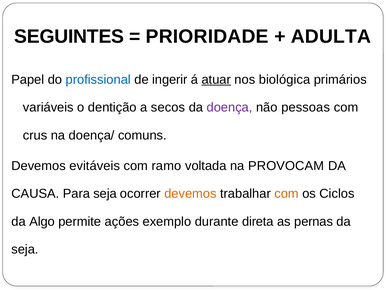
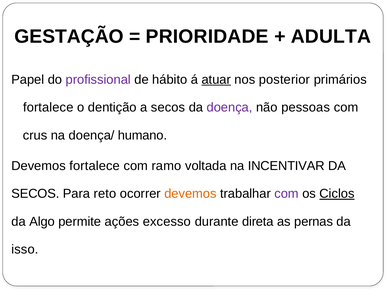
SEGUINTES: SEGUINTES -> GESTAÇÃO (69, 36)
profissional colour: blue -> purple (98, 79)
ingerir: ingerir -> hábito (170, 79)
biológica: biológica -> posterior (284, 79)
variáveis: variáveis -> fortalece (48, 107)
comuns: comuns -> humano (142, 135)
Devemos evitáveis: evitáveis -> fortalece (95, 166)
PROVOCAM: PROVOCAM -> INCENTIVAR (286, 166)
CAUSA: CAUSA -> SECOS (35, 193)
Para seja: seja -> reto (105, 193)
com colour: orange -> purple (287, 193)
Ciclos underline: none -> present (337, 193)
exemplo: exemplo -> excesso (167, 221)
seja: seja -> isso (25, 249)
